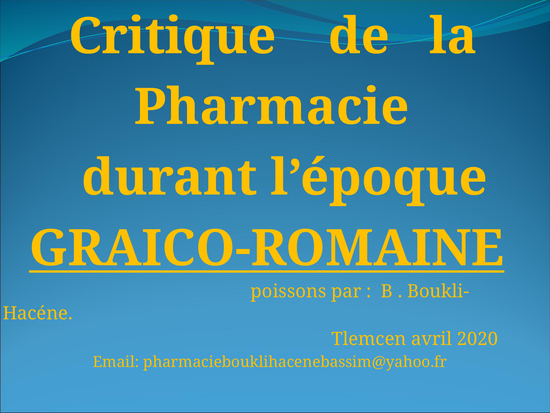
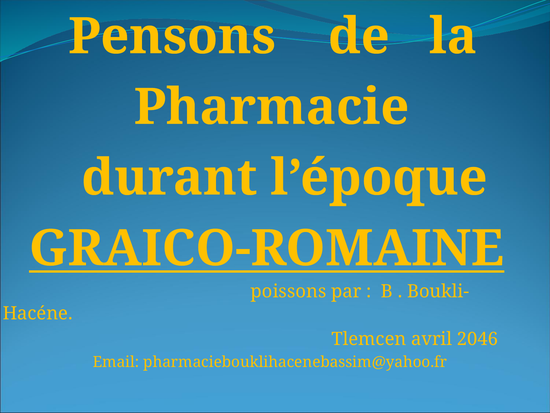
Critique: Critique -> Pensons (172, 37)
2020: 2020 -> 2046 (477, 339)
